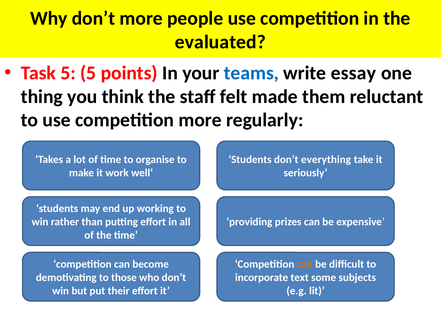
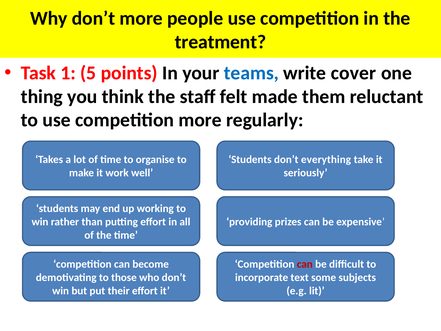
evaluated: evaluated -> treatment (221, 42)
Task 5: 5 -> 1 (68, 73)
essay: essay -> cover (353, 73)
can colour: orange -> red (305, 264)
